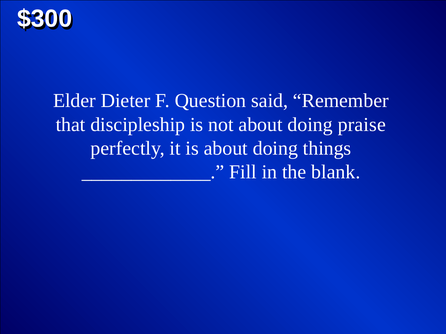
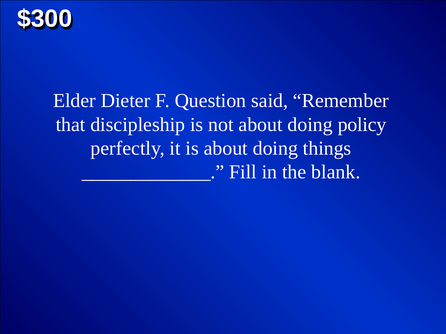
praise: praise -> policy (362, 125)
